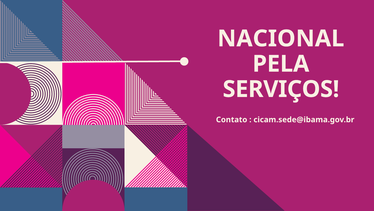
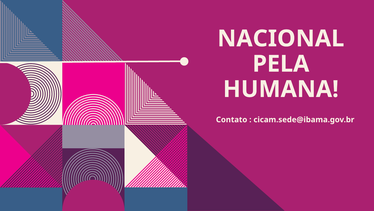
SERVIÇOS: SERVIÇOS -> HUMANA (281, 89)
